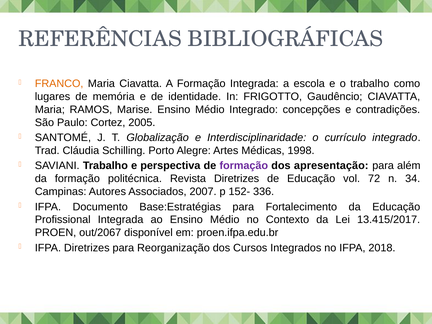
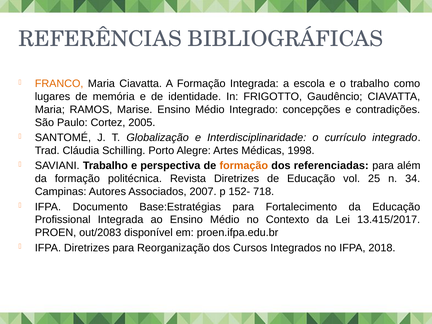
formação colour: purple -> orange (244, 166)
apresentação: apresentação -> referenciadas (331, 166)
72: 72 -> 25 (374, 179)
336: 336 -> 718 (264, 192)
out/2067: out/2067 -> out/2083 (100, 233)
